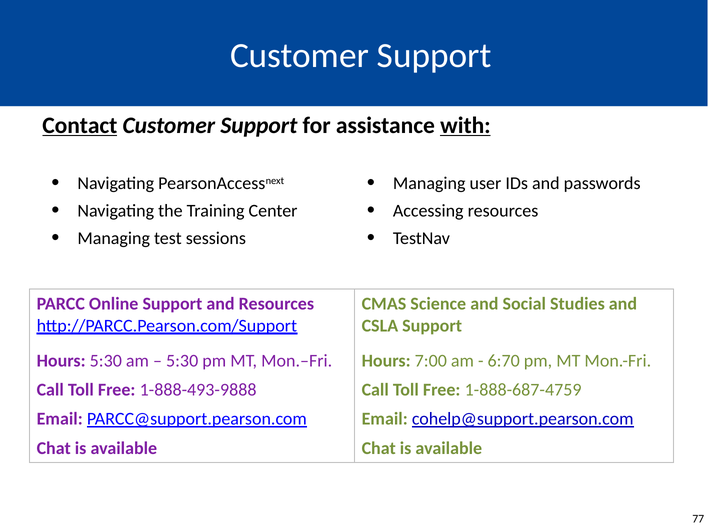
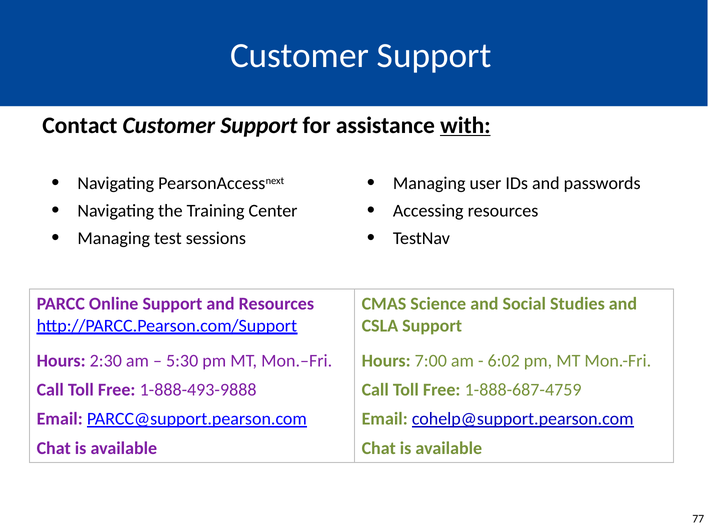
Contact underline: present -> none (80, 126)
Hours 5:30: 5:30 -> 2:30 (106, 361)
6:70: 6:70 -> 6:02 (504, 361)
